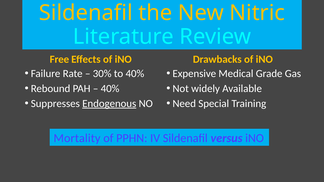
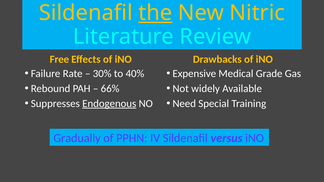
the underline: none -> present (155, 13)
40%: 40% -> 66% (110, 89)
Mortality: Mortality -> Gradually (77, 138)
